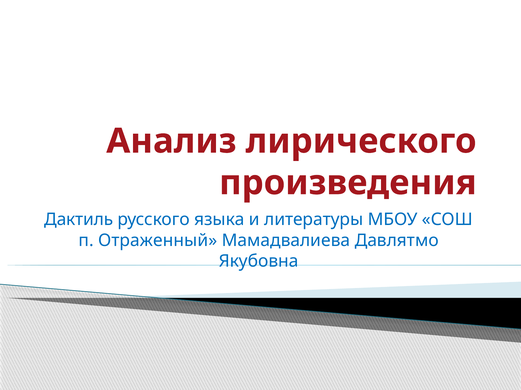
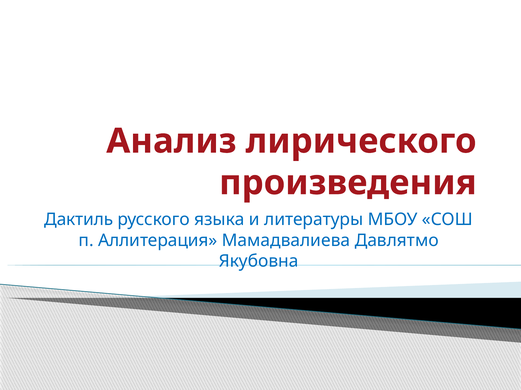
Отраженный: Отраженный -> Аллитерация (158, 241)
